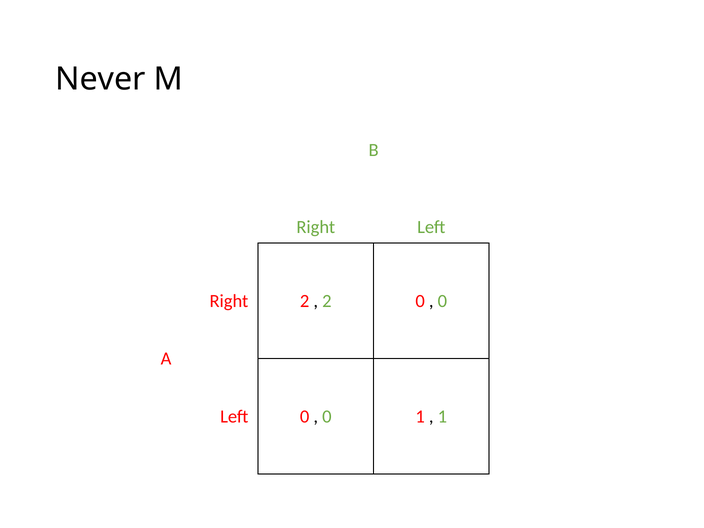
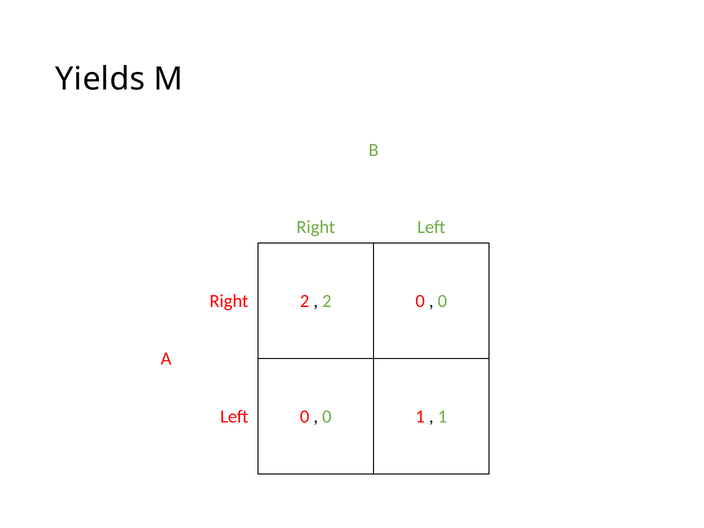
Never: Never -> Yields (100, 79)
